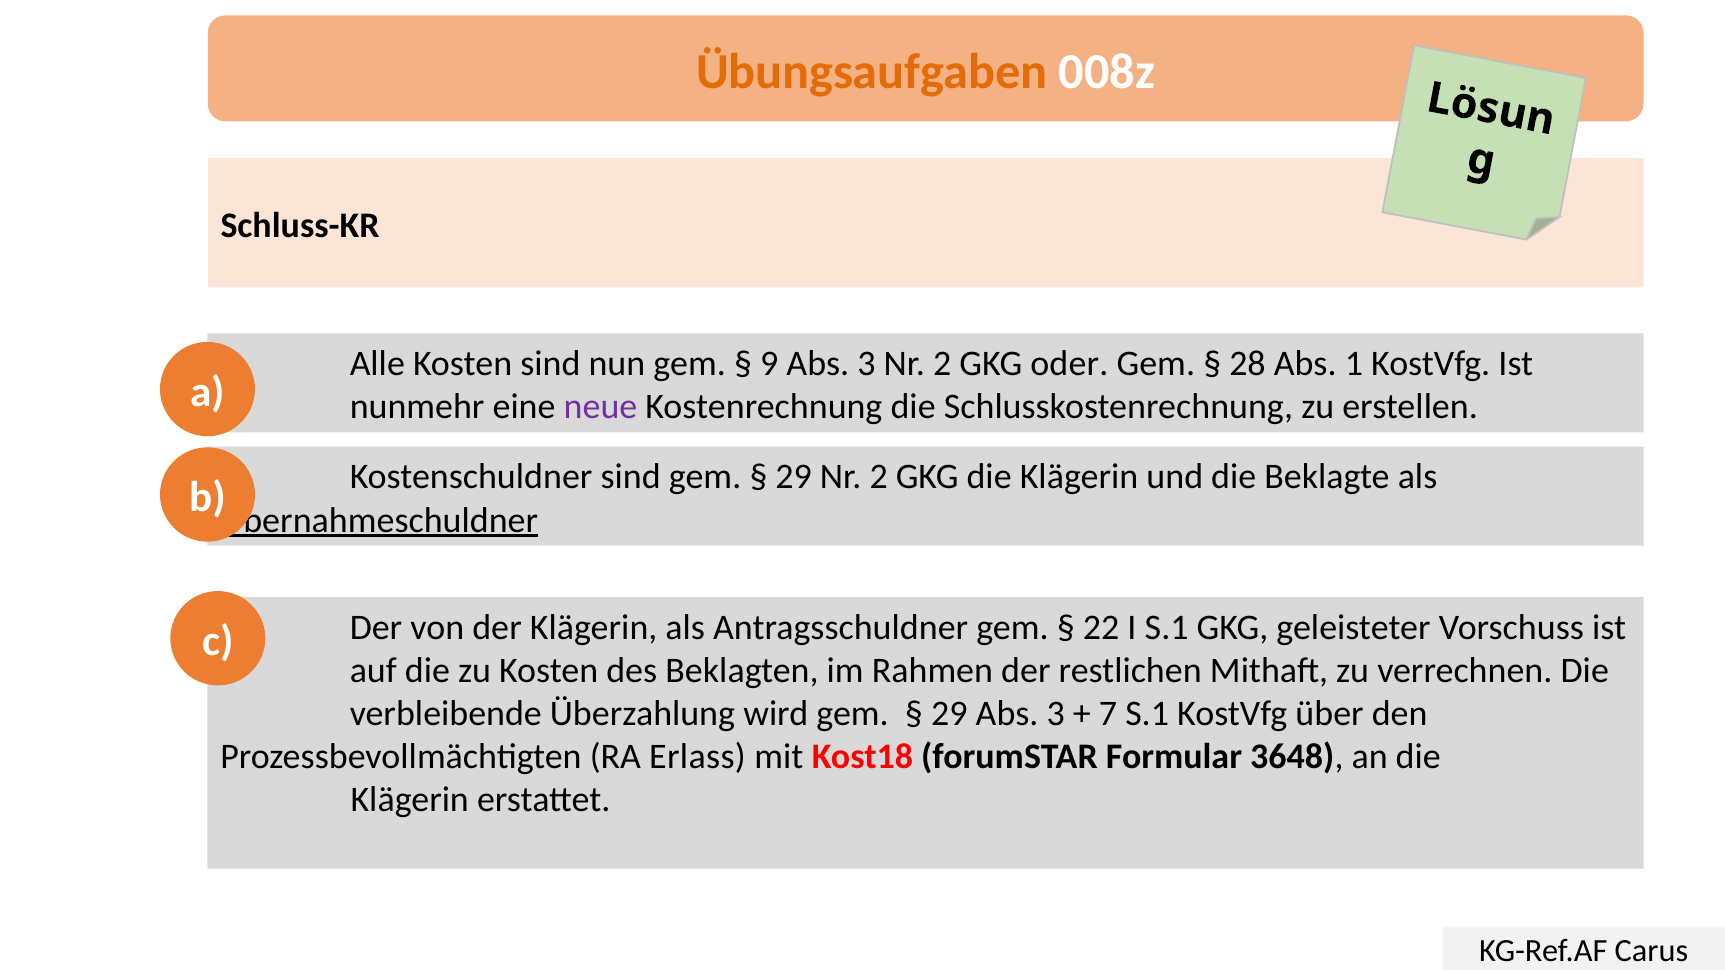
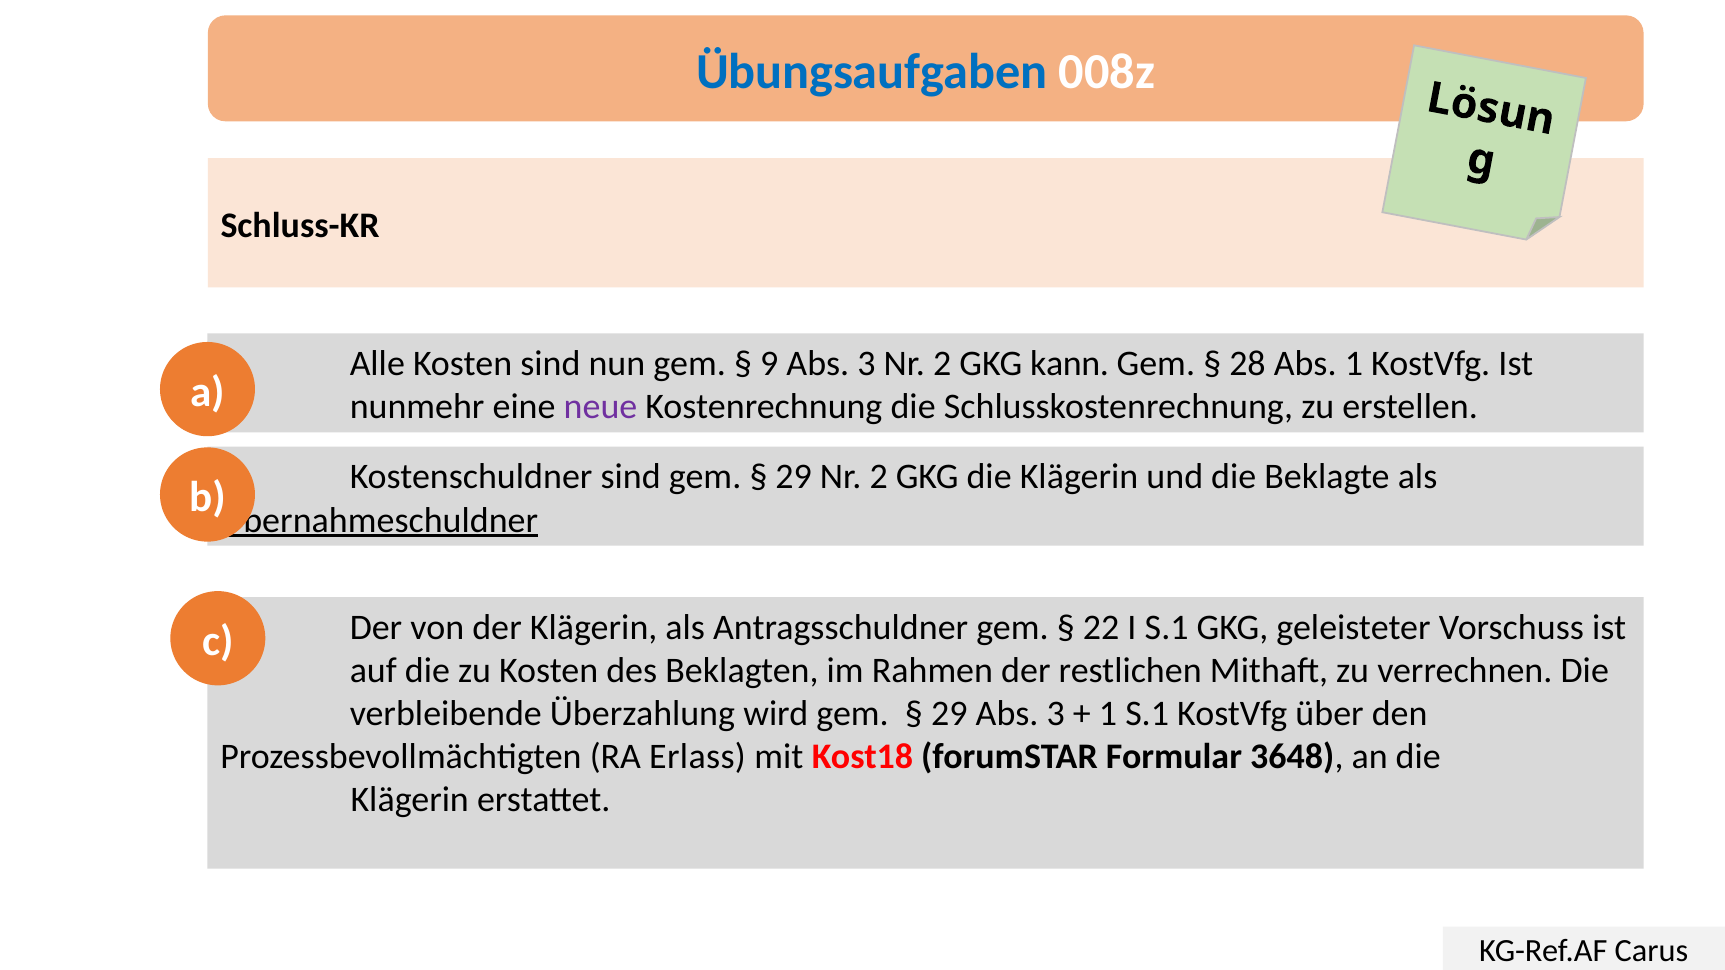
Übungsaufgaben colour: orange -> blue (872, 72)
oder: oder -> kann (1070, 364)
7: 7 -> 1 (1108, 714)
